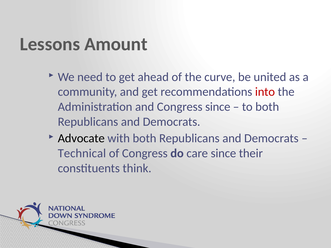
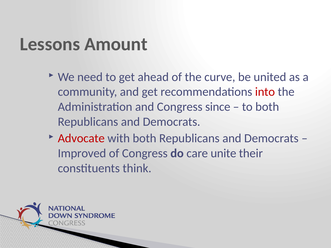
Advocate colour: black -> red (81, 139)
Technical: Technical -> Improved (82, 153)
care since: since -> unite (223, 153)
